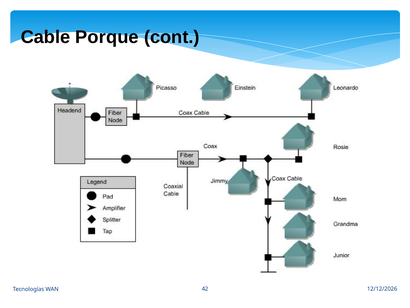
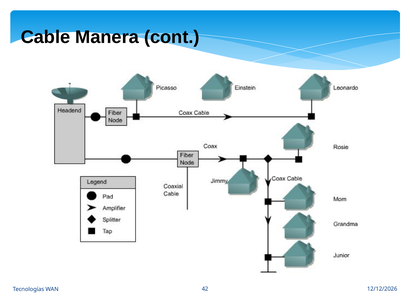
Porque: Porque -> Manera (107, 37)
